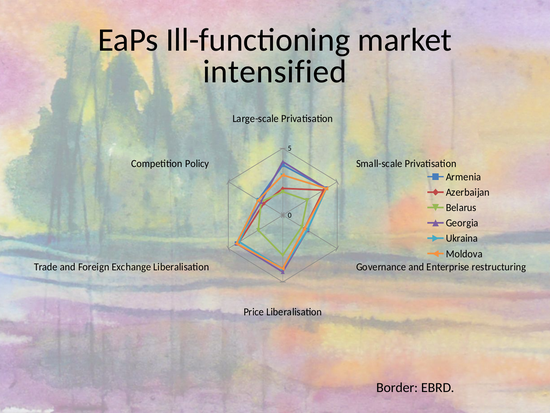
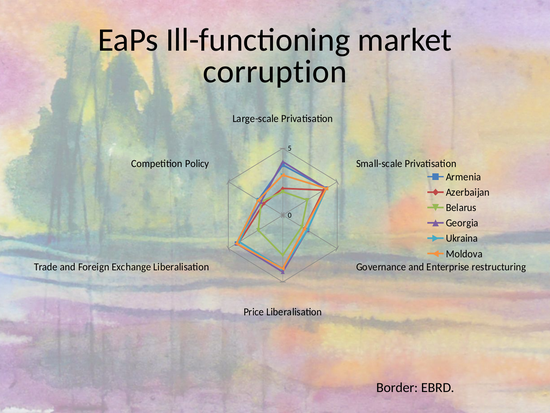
intensified: intensified -> corruption (275, 72)
